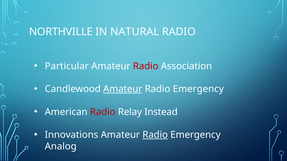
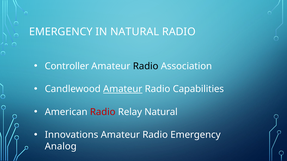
NORTHVILLE: NORTHVILLE -> EMERGENCY (61, 32)
Particular: Particular -> Controller (67, 66)
Radio colour: red -> black (146, 66)
Emergency: Emergency -> Capabilities (198, 89)
Relay Instead: Instead -> Natural (161, 112)
Radio underline: present -> none (155, 135)
